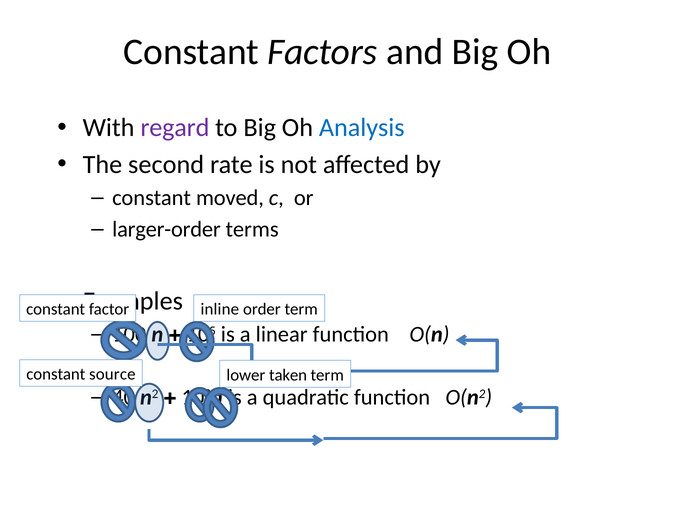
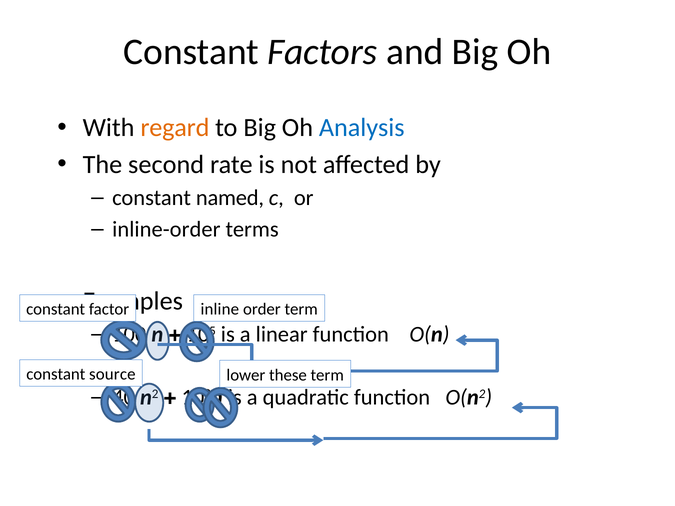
regard colour: purple -> orange (175, 128)
moved: moved -> named (230, 198)
larger-order: larger-order -> inline-order (166, 230)
taken: taken -> these (288, 375)
